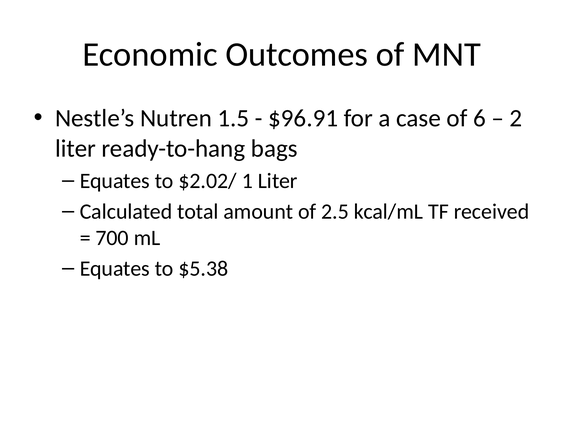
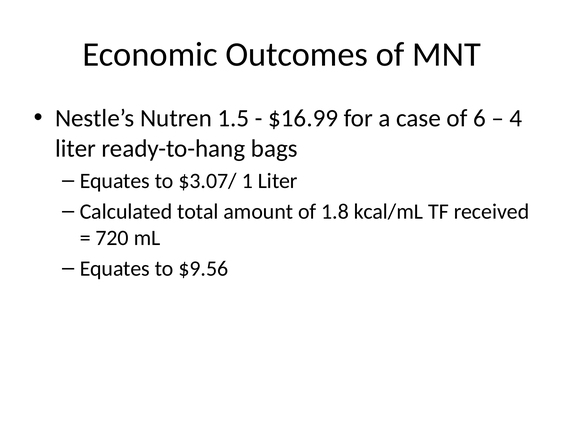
$96.91: $96.91 -> $16.99 (303, 118)
2: 2 -> 4 (516, 118)
$2.02/: $2.02/ -> $3.07/ (208, 181)
2.5: 2.5 -> 1.8 (335, 212)
700: 700 -> 720 (112, 238)
$5.38: $5.38 -> $9.56 (203, 269)
